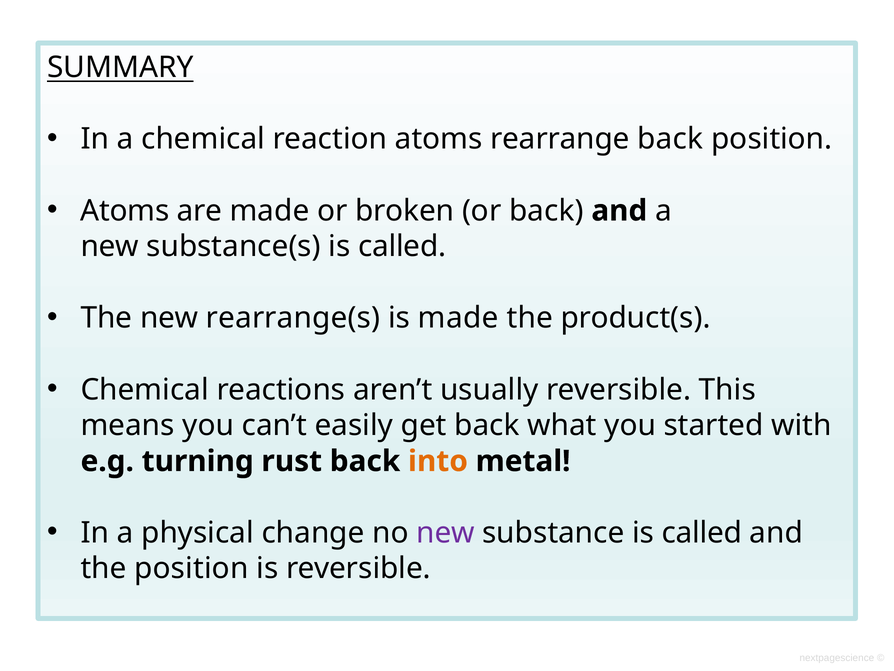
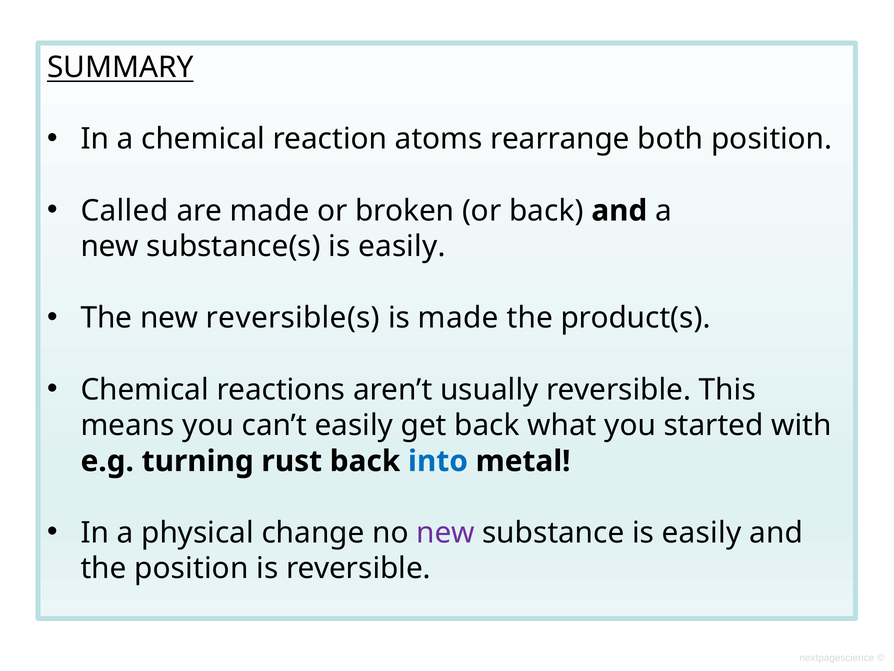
rearrange back: back -> both (670, 139)
Atoms: Atoms -> Called (125, 211)
substance(s is called: called -> easily (402, 246)
rearrange(s: rearrange(s -> reversible(s (293, 318)
into colour: orange -> blue (438, 461)
substance is called: called -> easily (702, 532)
